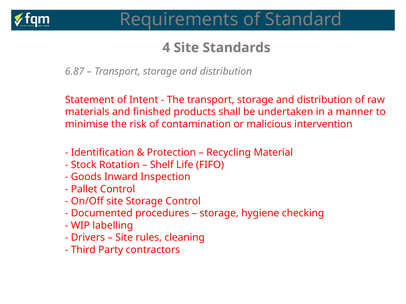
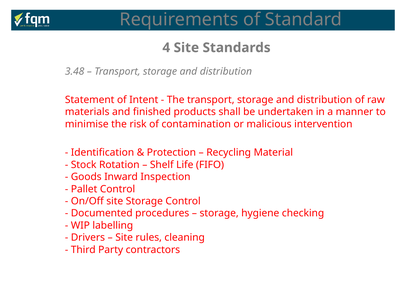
6.87: 6.87 -> 3.48 (75, 72)
